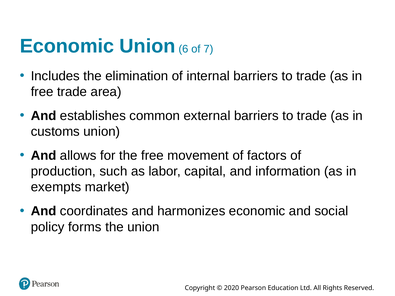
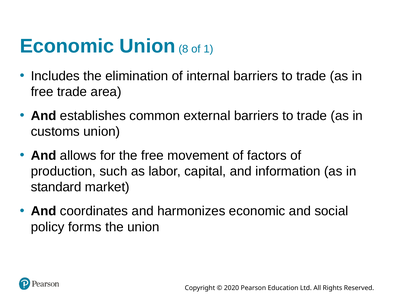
6: 6 -> 8 (183, 49)
7: 7 -> 1 (208, 49)
exempts: exempts -> standard (56, 187)
